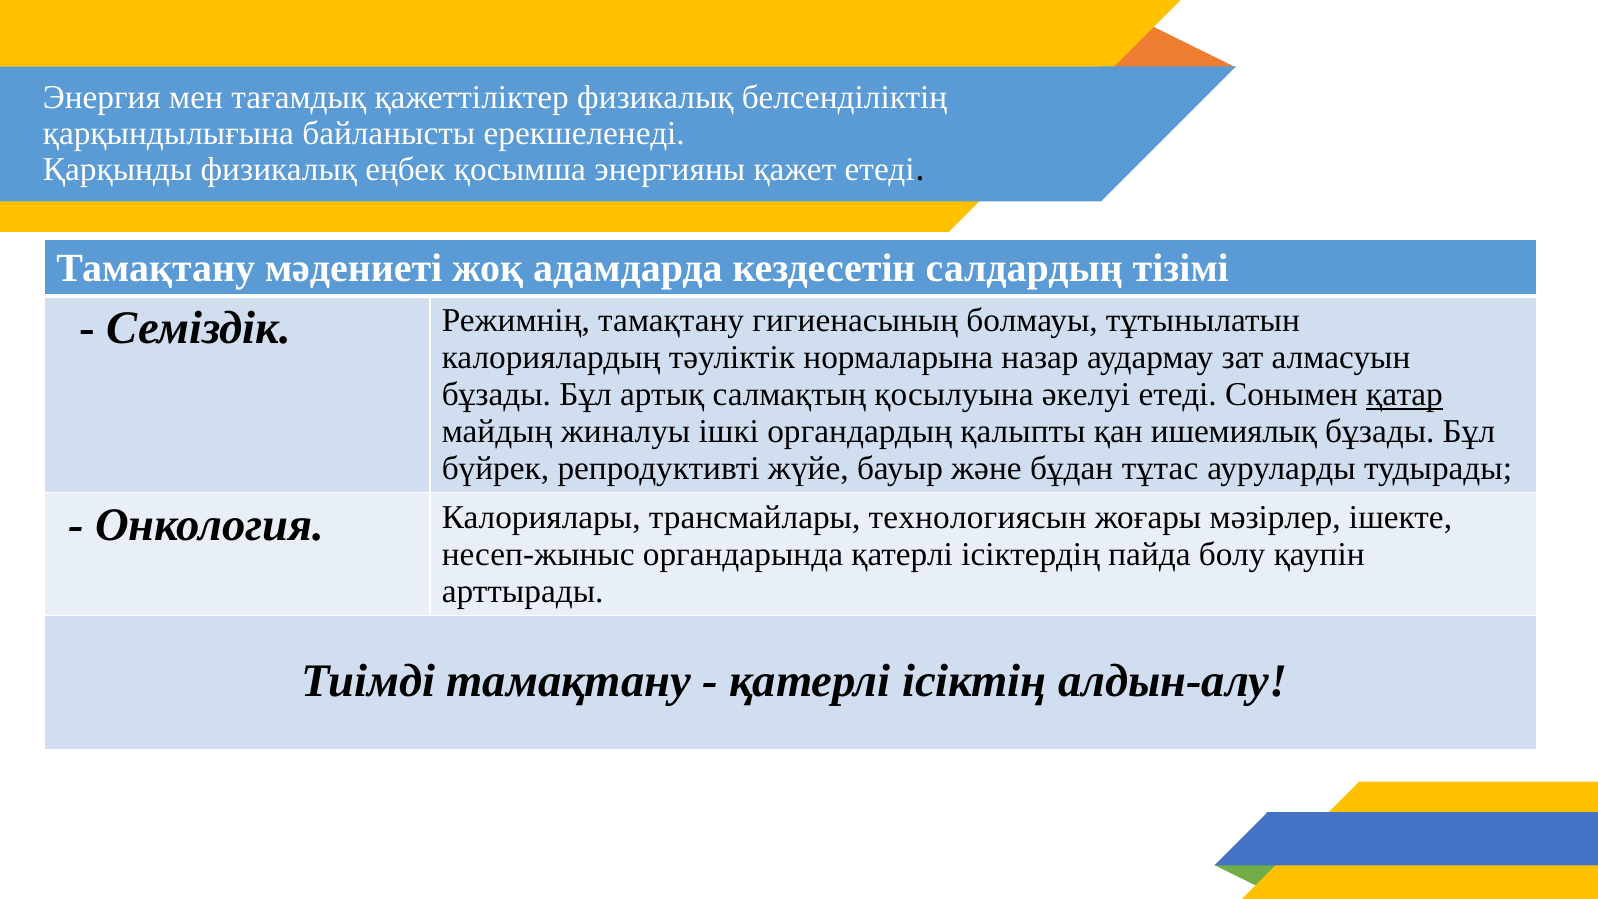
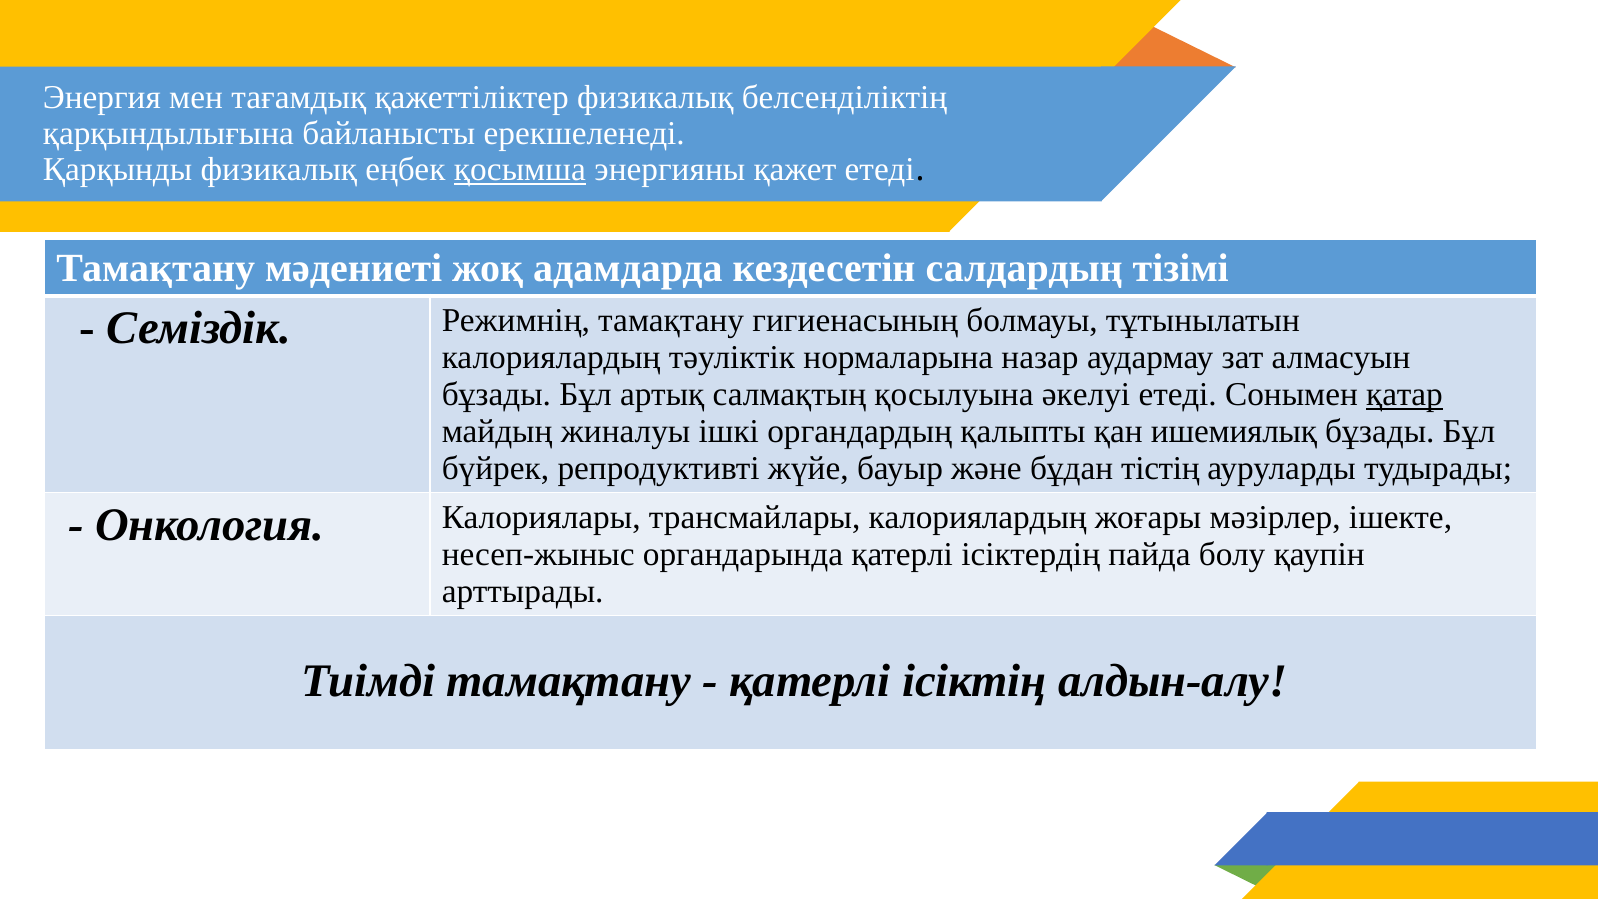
қосымша underline: none -> present (520, 170)
тұтас: тұтас -> тістің (1160, 468)
трансмайлары технологиясын: технологиясын -> калориялардың (978, 517)
